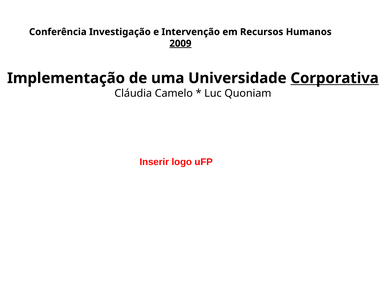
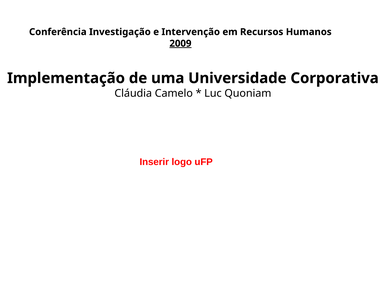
Corporativa underline: present -> none (335, 78)
